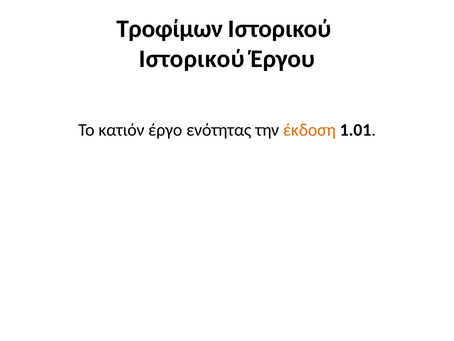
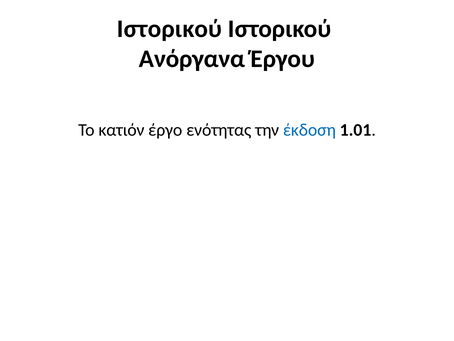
Τροφίμων: Τροφίμων -> Ιστορικού (170, 29)
Ιστορικού: Ιστορικού -> Ανόργανα (192, 59)
έκδοση colour: orange -> blue (309, 130)
